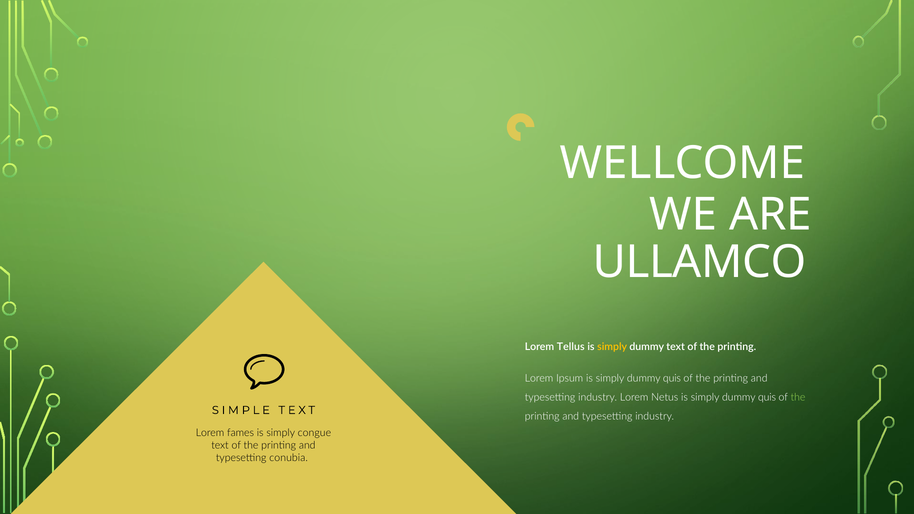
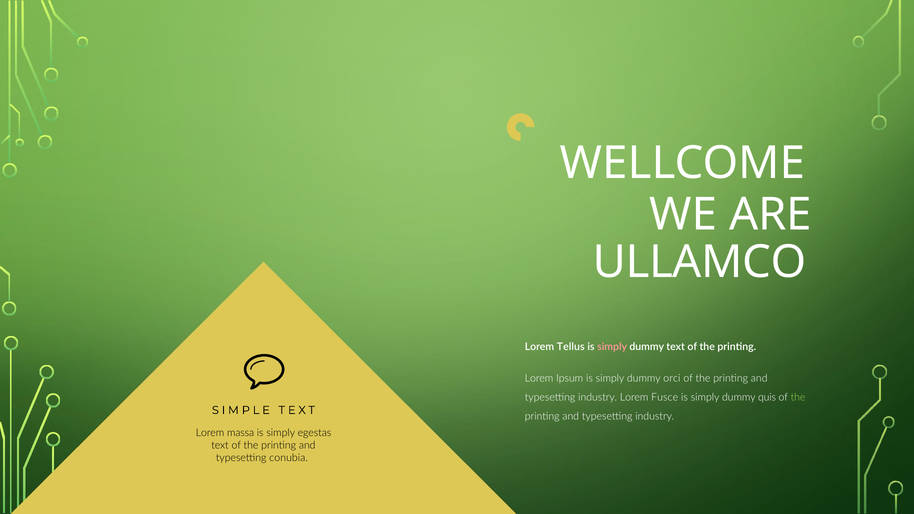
simply colour: yellow -> pink (612, 347)
quis: quis -> orci (672, 378)
Netus: Netus -> Fusce (665, 397)
fames: fames -> massa (241, 433)
congue: congue -> egestas (314, 433)
